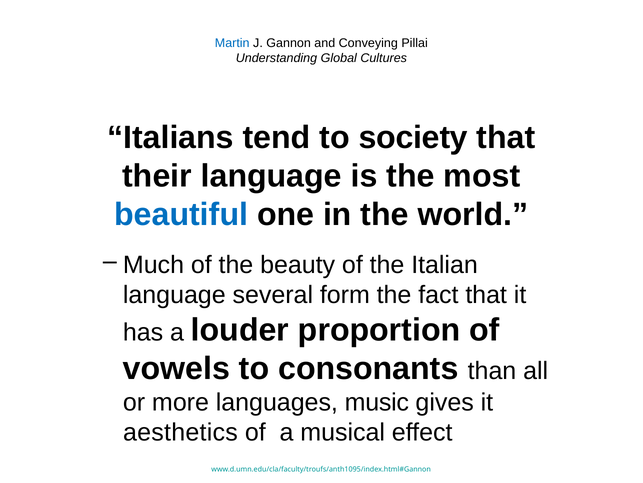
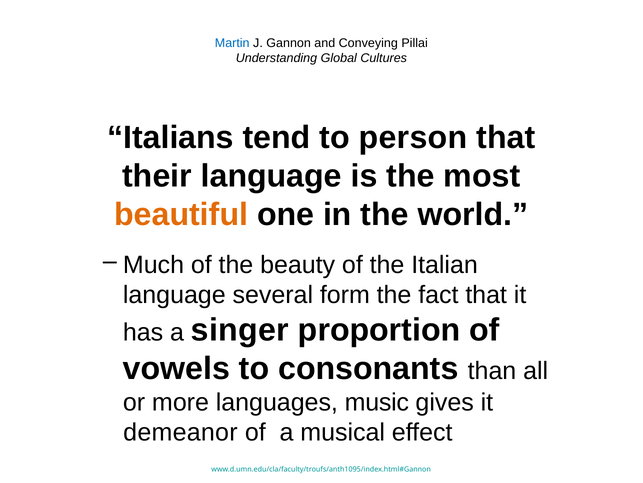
society: society -> person (413, 137)
beautiful colour: blue -> orange (181, 214)
louder: louder -> singer (240, 329)
aesthetics: aesthetics -> demeanor (180, 432)
